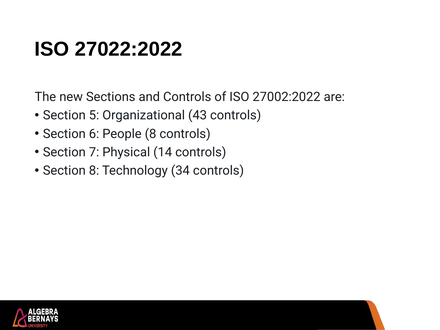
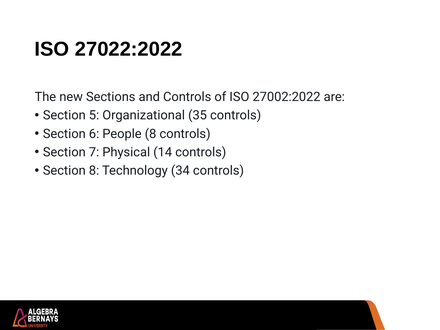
43: 43 -> 35 (198, 115)
